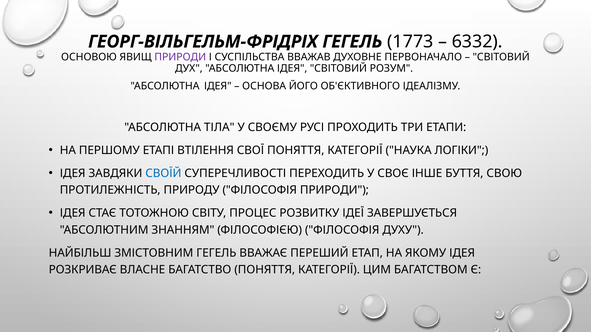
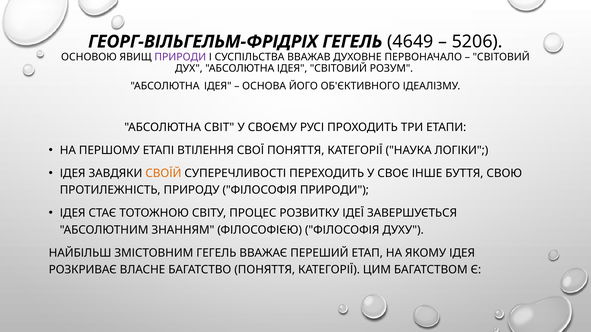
1773: 1773 -> 4649 (410, 42)
6332: 6332 -> 5206 (477, 42)
ТІЛА: ТІЛА -> СВІТ (219, 128)
СВОЇЙ colour: blue -> orange (163, 174)
